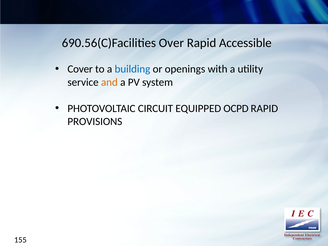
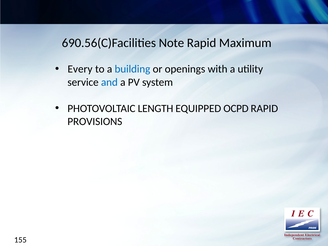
Over: Over -> Note (171, 43)
Accessible: Accessible -> Maximum (245, 43)
Cover: Cover -> Every (80, 69)
and colour: orange -> blue (109, 82)
CIRCUIT: CIRCUIT -> LENGTH (156, 108)
